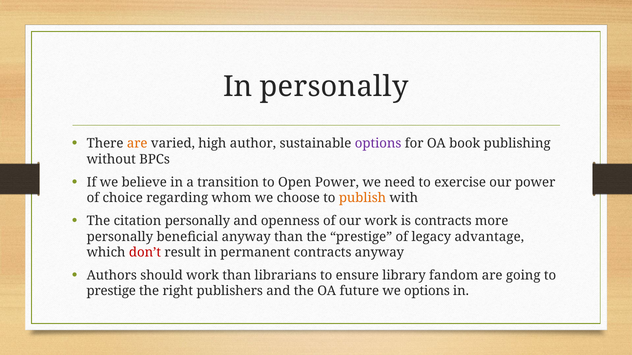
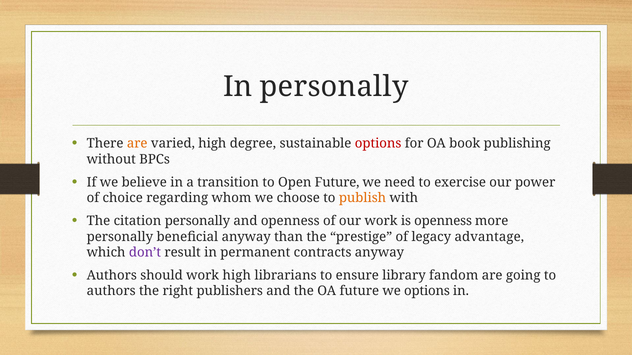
author: author -> degree (253, 144)
options colour: purple -> red (378, 144)
Open Power: Power -> Future (337, 182)
is contracts: contracts -> openness (443, 221)
don’t colour: red -> purple (145, 253)
work than: than -> high (237, 276)
prestige: prestige -> authors (111, 292)
